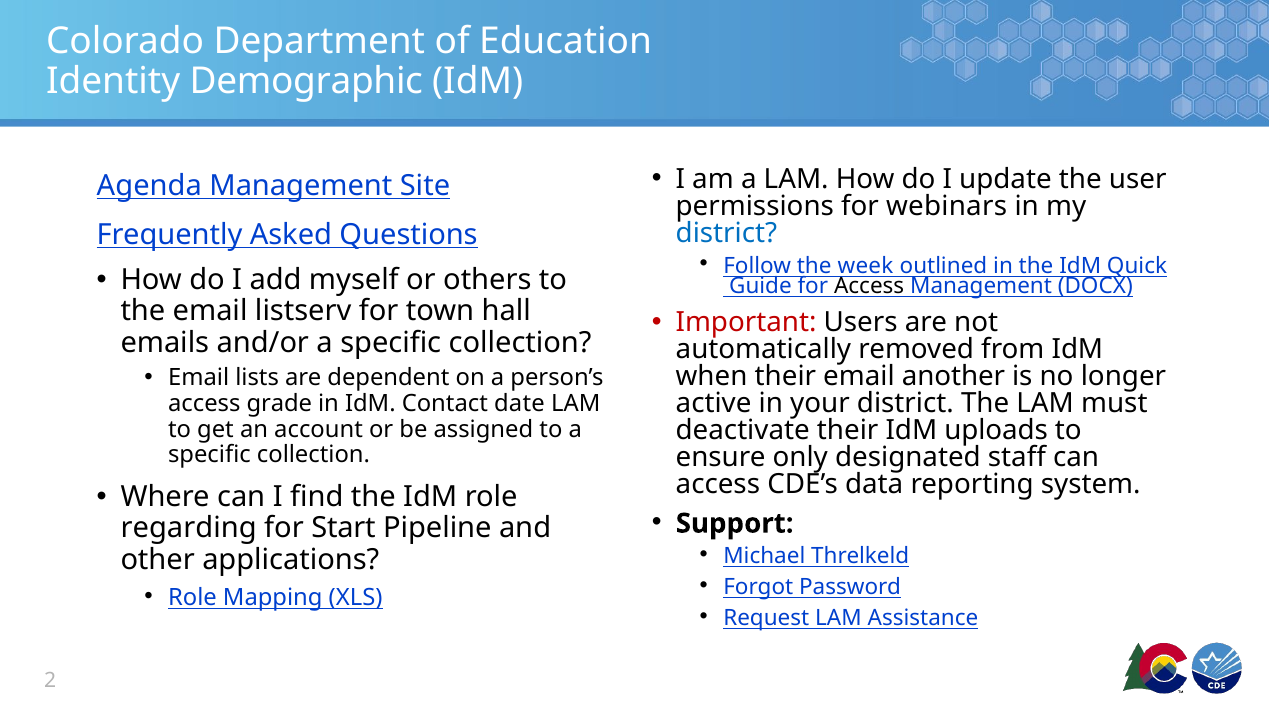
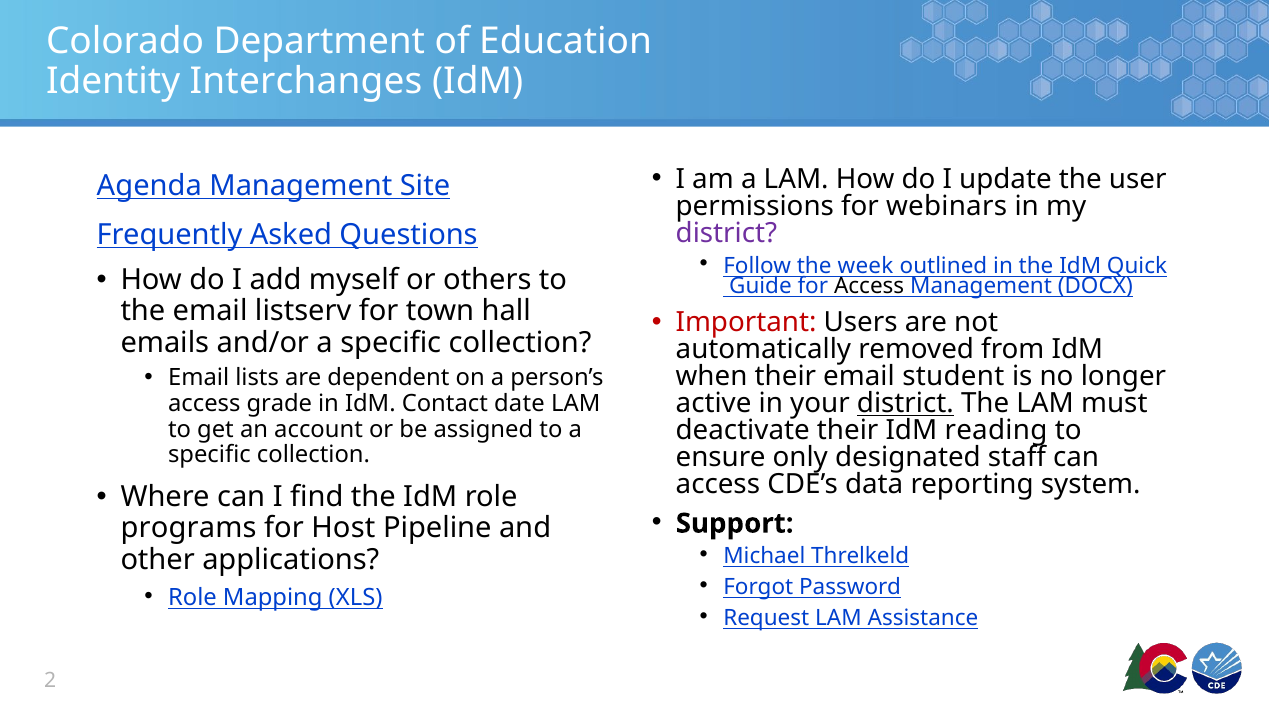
Demographic: Demographic -> Interchanges (306, 81)
district colour: blue -> purple (726, 233)
another: another -> student (953, 377)
district underline: none -> present (905, 403)
uploads: uploads -> reading (996, 430)
regarding: regarding -> programs (189, 528)
Start: Start -> Host (343, 528)
